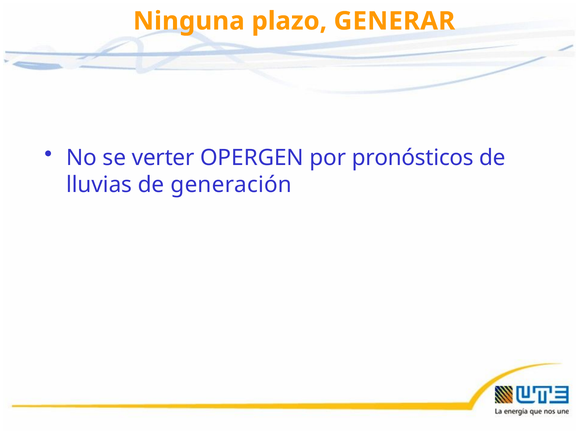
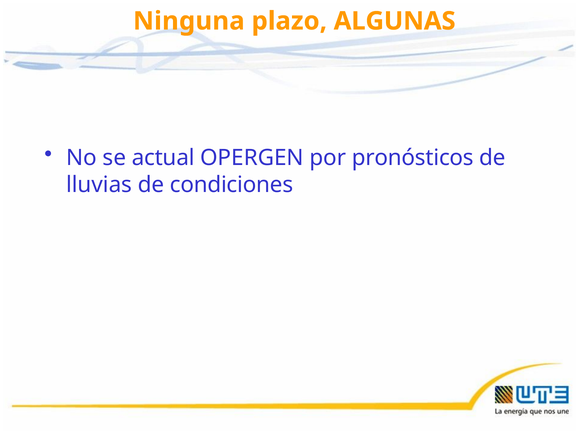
GENERAR: GENERAR -> ALGUNAS (395, 21)
verter: verter -> actual (163, 158)
generación: generación -> condiciones (231, 185)
